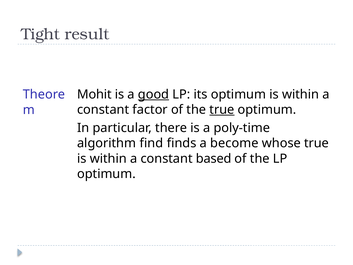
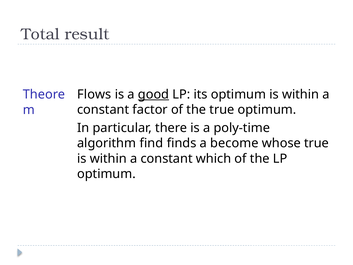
Tight: Tight -> Total (40, 34)
Mohit: Mohit -> Flows (94, 94)
true underline: present -> none (222, 110)
based: based -> which (214, 158)
